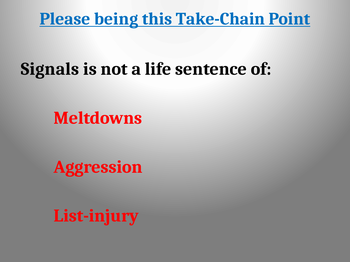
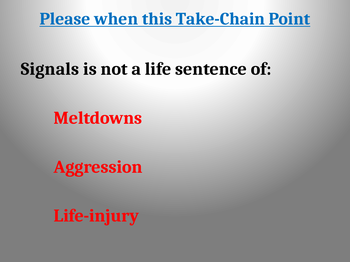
being: being -> when (116, 19)
List-injury: List-injury -> Life-injury (96, 216)
